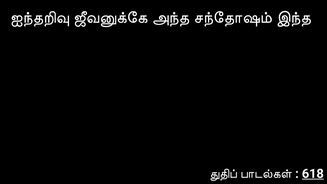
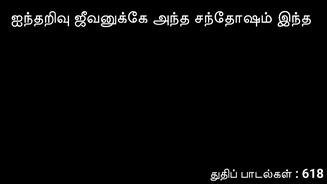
618 underline: present -> none (313, 174)
